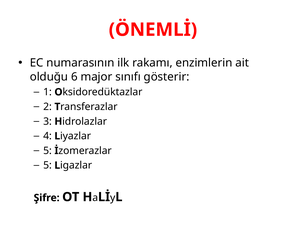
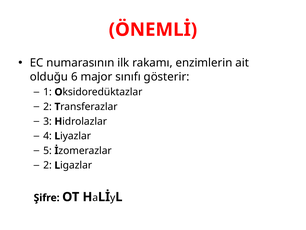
5: 5 -> 2 (48, 165)
